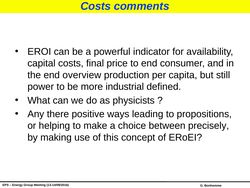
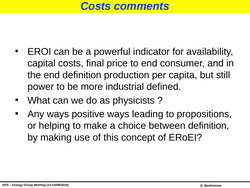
end overview: overview -> definition (82, 75)
Any there: there -> ways (58, 114)
between precisely: precisely -> definition (209, 125)
